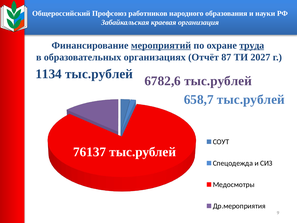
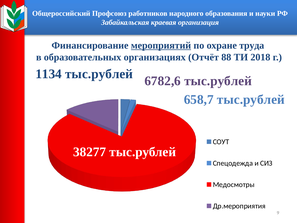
труда underline: present -> none (252, 45)
87: 87 -> 88 (226, 57)
2027: 2027 -> 2018 (260, 57)
76137: 76137 -> 38277 (90, 152)
